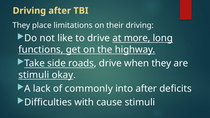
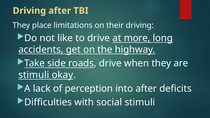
functions: functions -> accidents (41, 50)
commonly: commonly -> perception (89, 89)
cause: cause -> social (109, 102)
